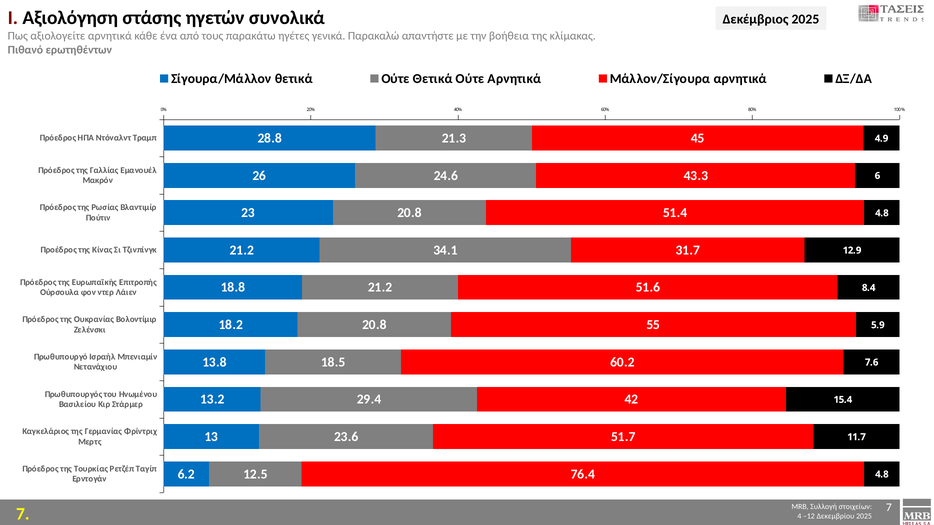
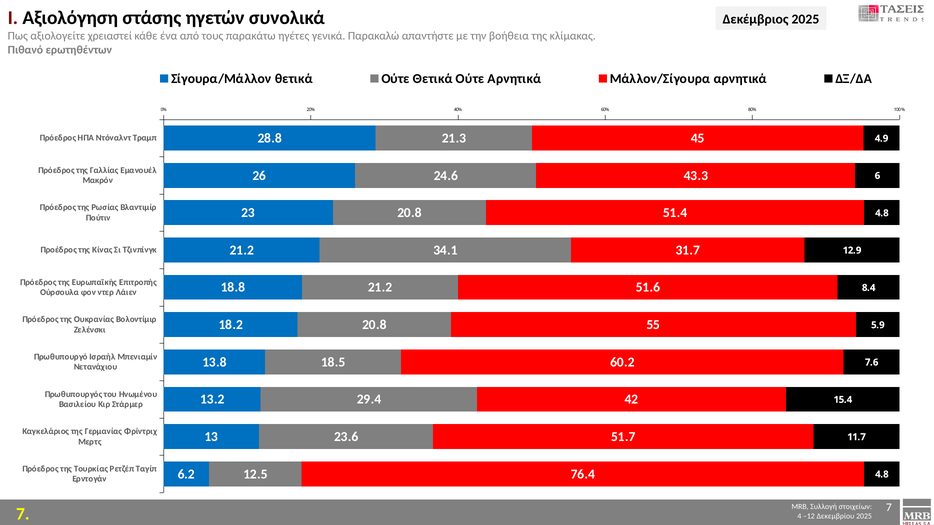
αξιολογείτε αρνητικά: αρνητικά -> χρειαστεί (110, 36)
